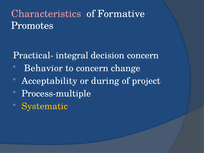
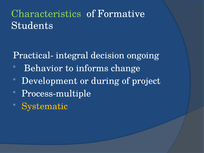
Characteristics colour: pink -> light green (46, 14)
Promotes: Promotes -> Students (32, 26)
decision concern: concern -> ongoing (143, 55)
to concern: concern -> informs (92, 68)
Acceptability: Acceptability -> Development (50, 81)
